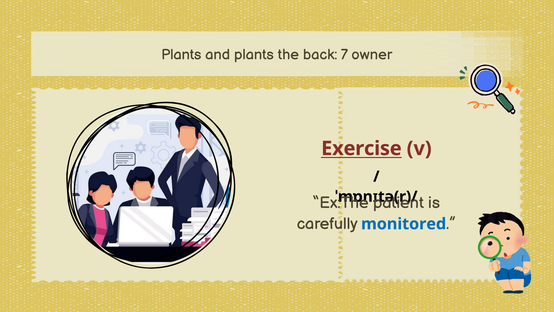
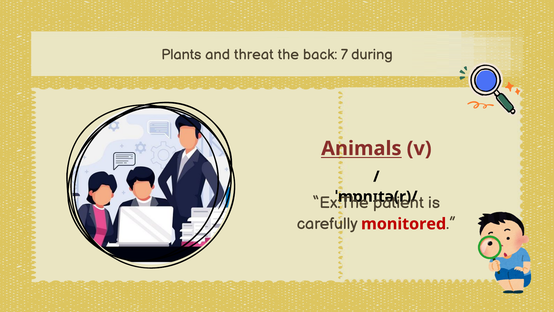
and plants: plants -> threat (254, 55)
owner: owner -> during (372, 55)
Exercise: Exercise -> Animals (361, 148)
monitored colour: blue -> red (404, 224)
